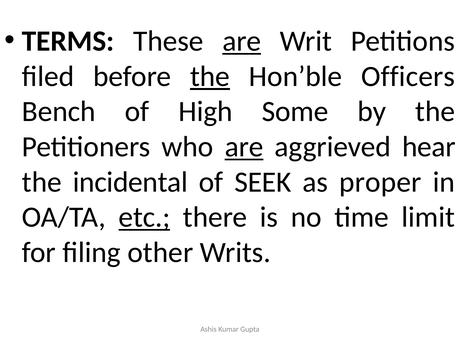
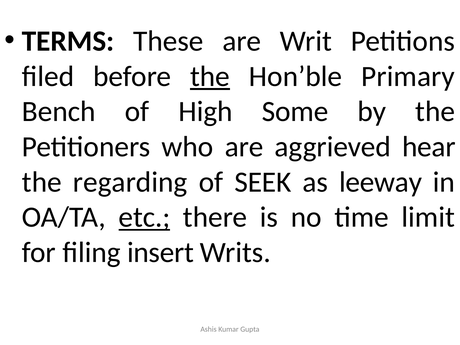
are underline: present -> none (242, 41)
Officers: Officers -> Primary (408, 76)
are underline: present -> none (244, 147)
incidental: incidental -> regarding (130, 182)
proper: proper -> leeway (381, 182)
other: other -> insert (160, 252)
